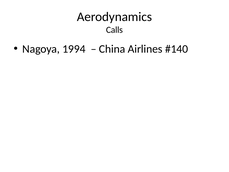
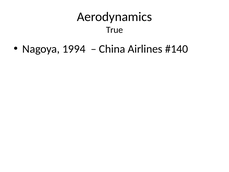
Calls: Calls -> True (115, 30)
